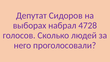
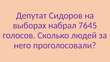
4728: 4728 -> 7645 (88, 25)
